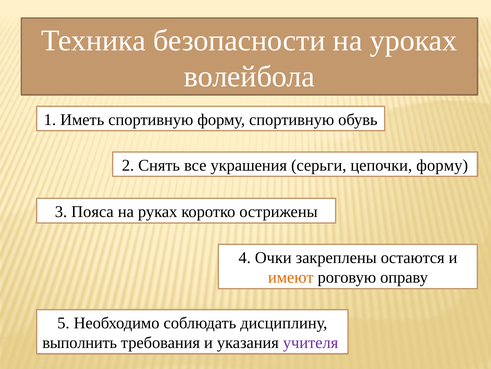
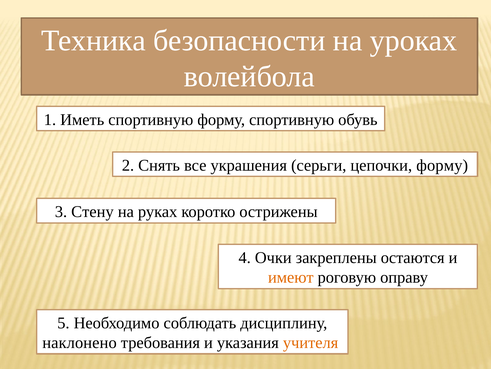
Пояса: Пояса -> Стену (92, 211)
выполнить: выполнить -> наклонено (80, 342)
учителя colour: purple -> orange (311, 342)
